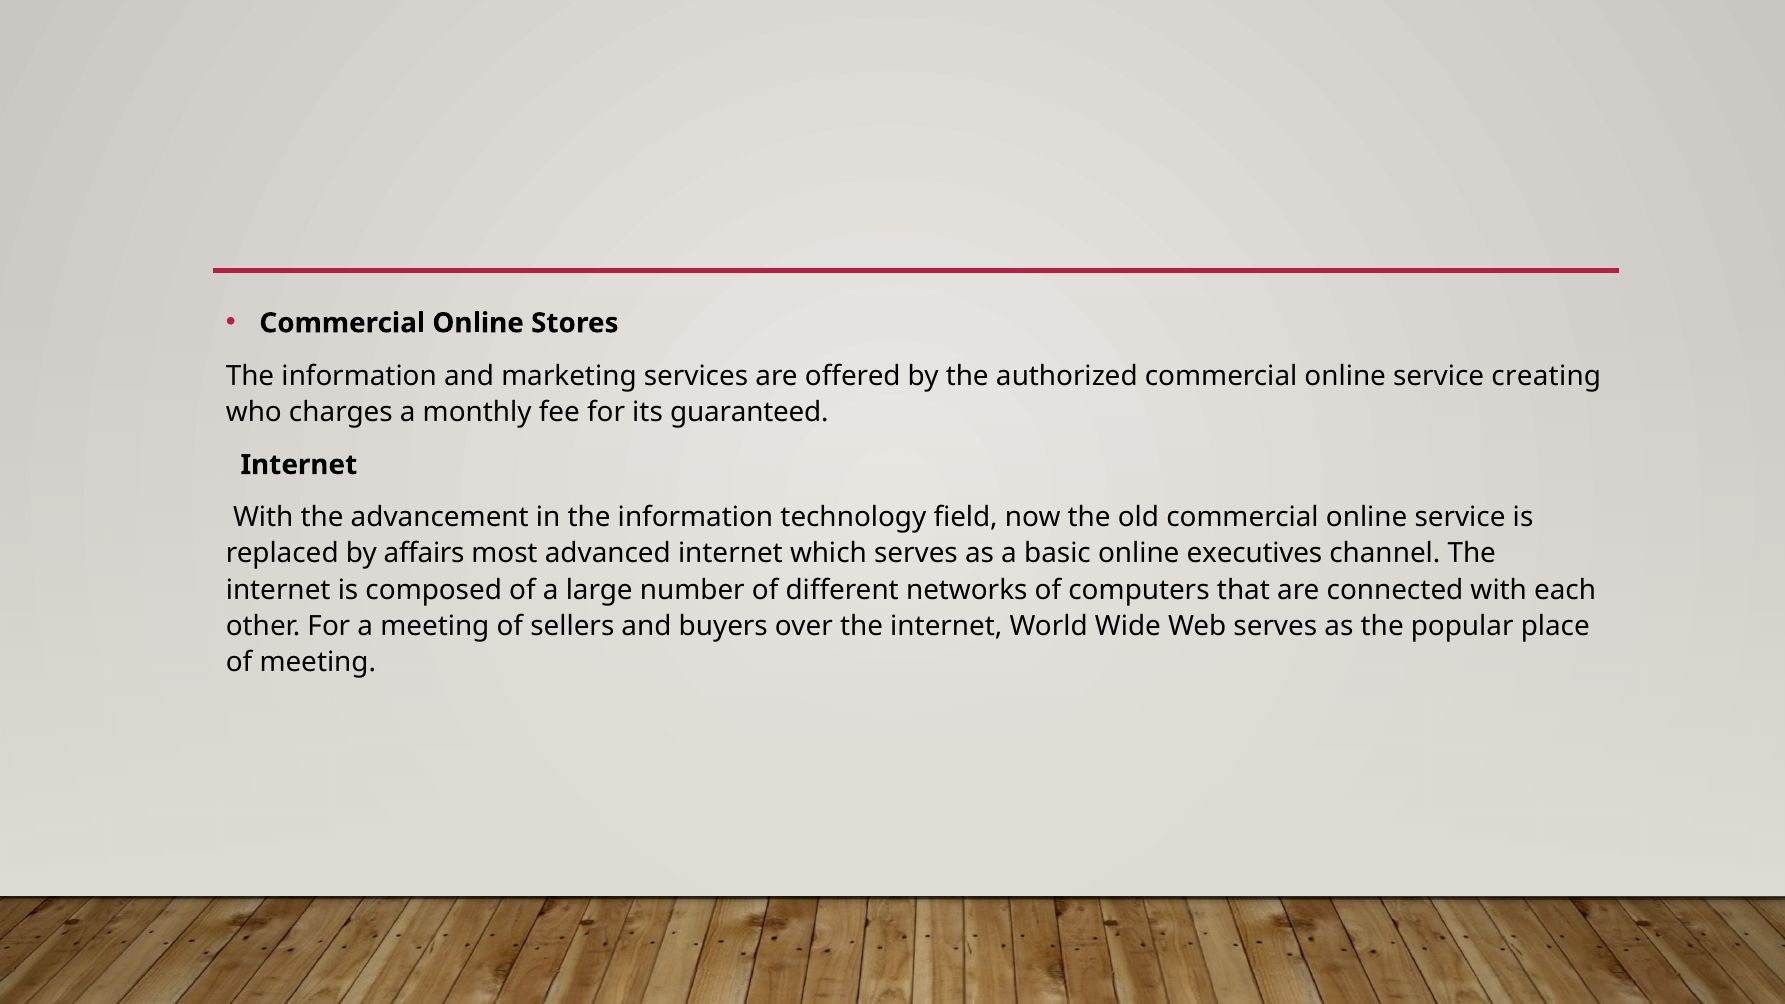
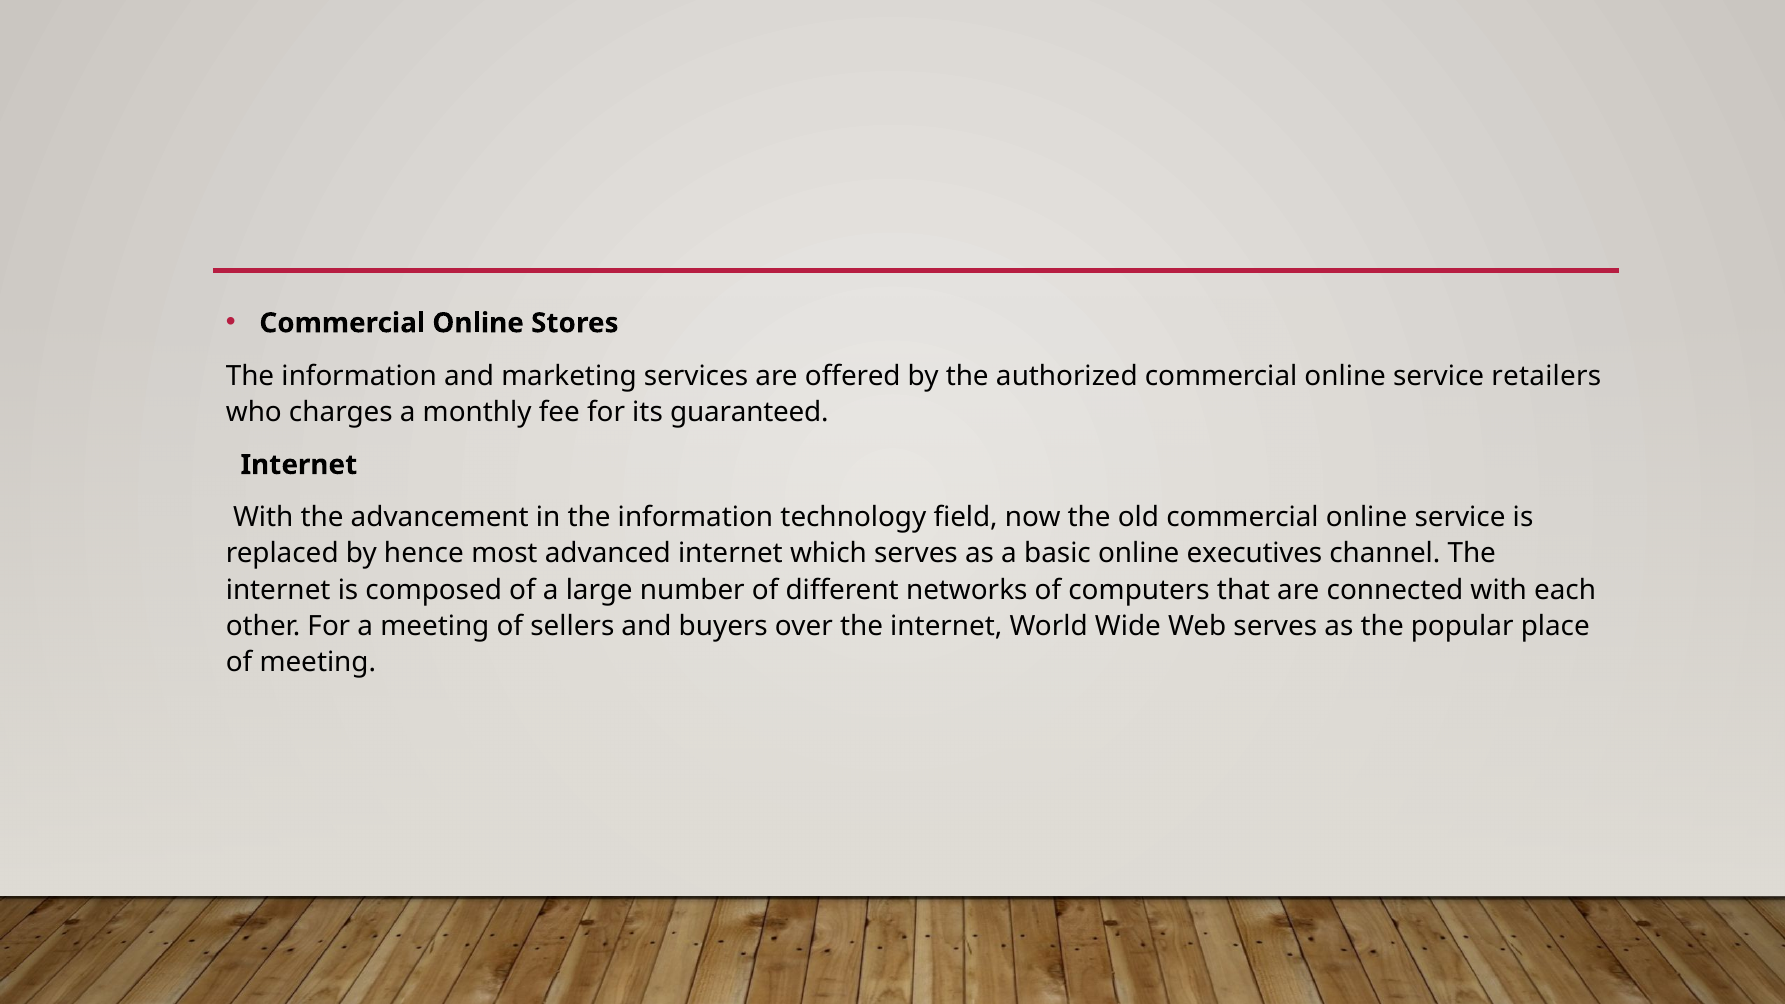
creating: creating -> retailers (1546, 376)
affairs: affairs -> hence (424, 554)
